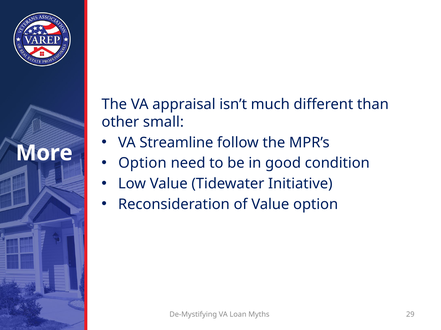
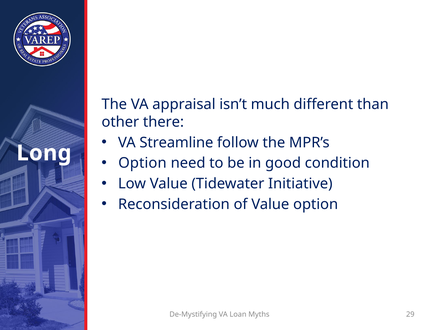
small: small -> there (163, 122)
More: More -> Long (44, 153)
